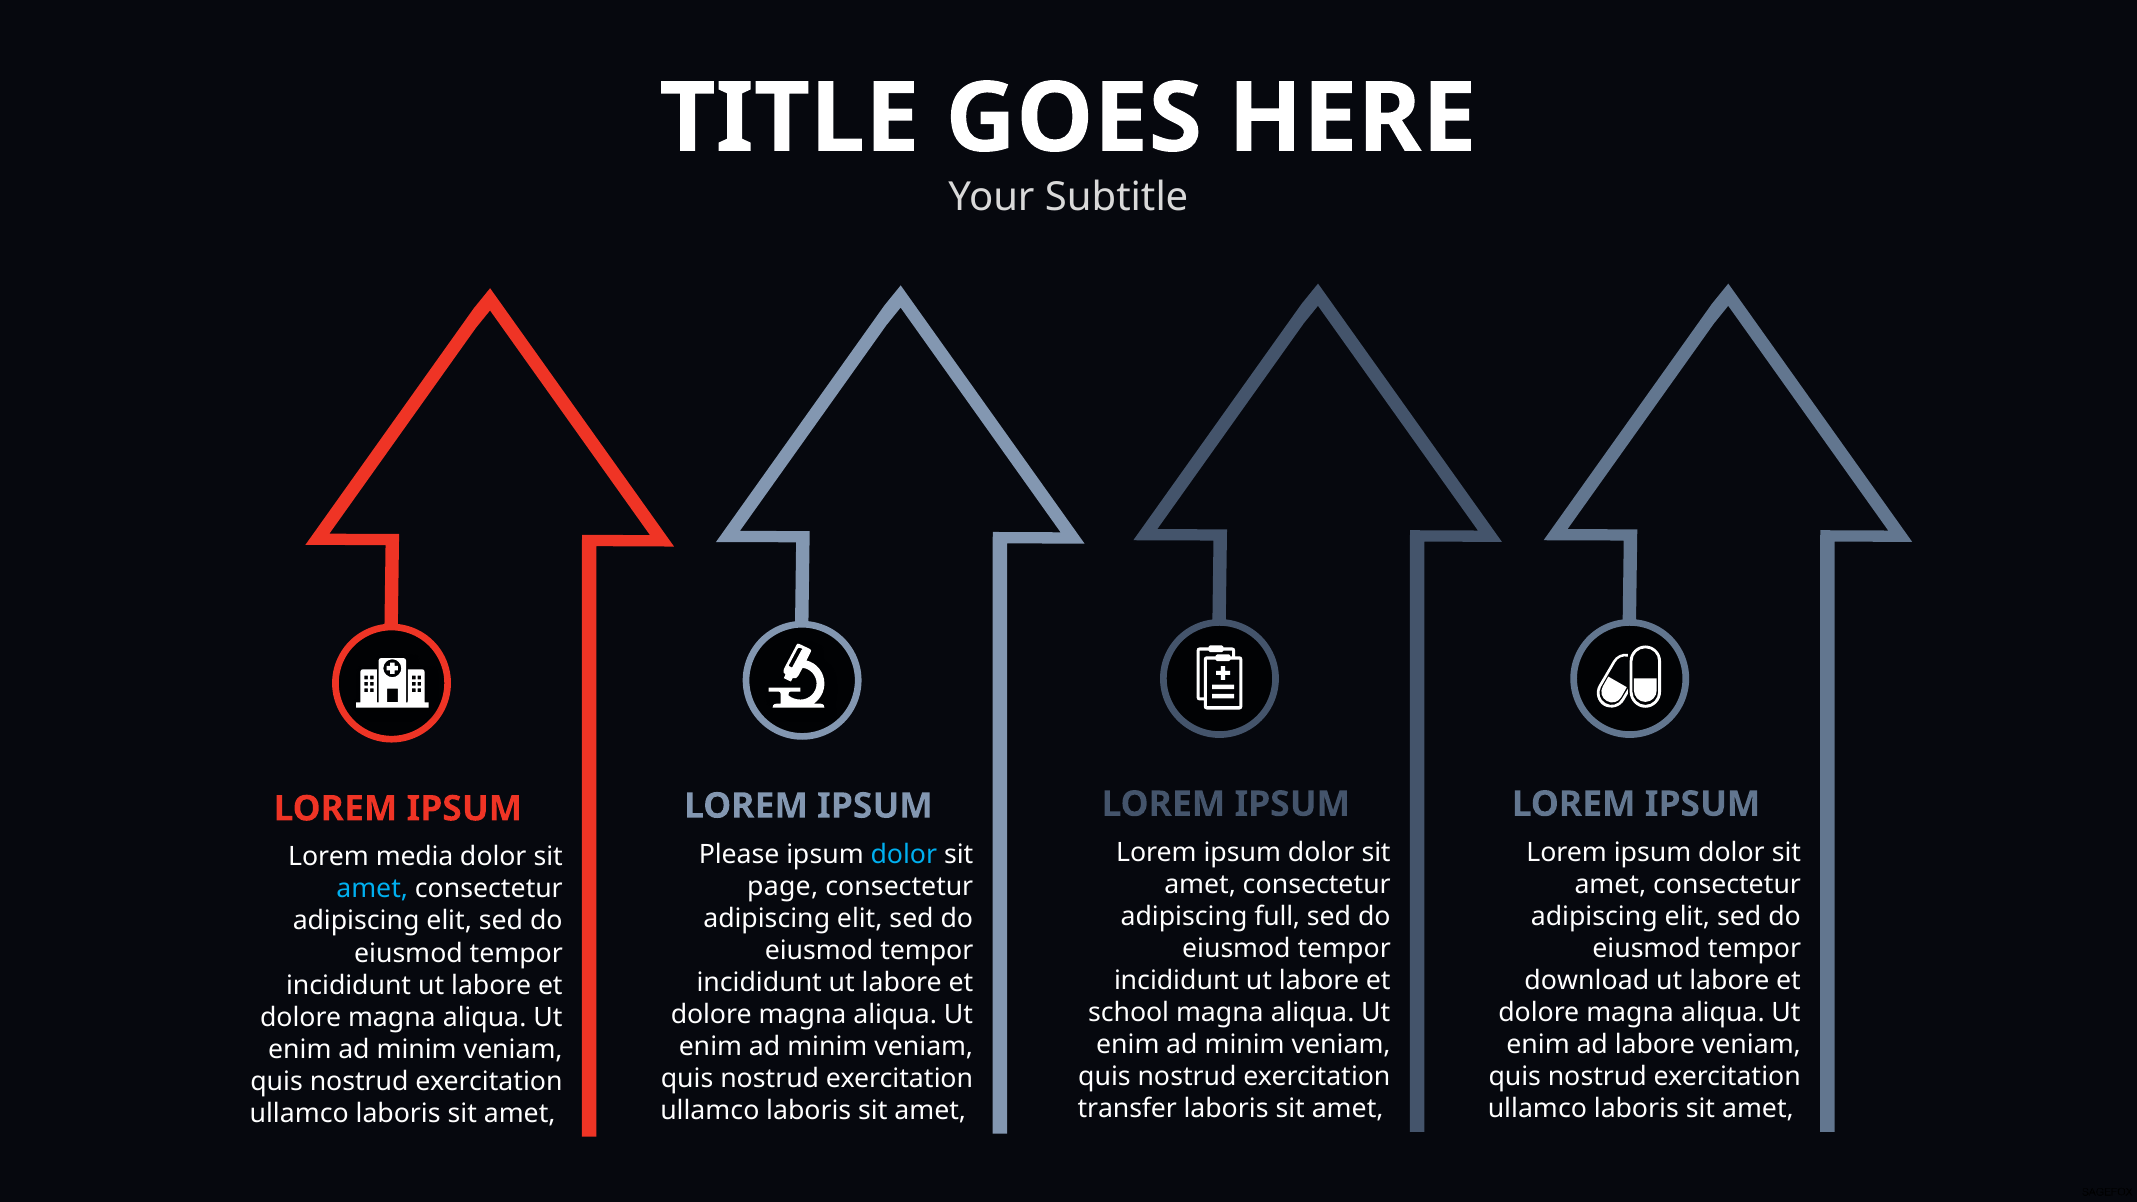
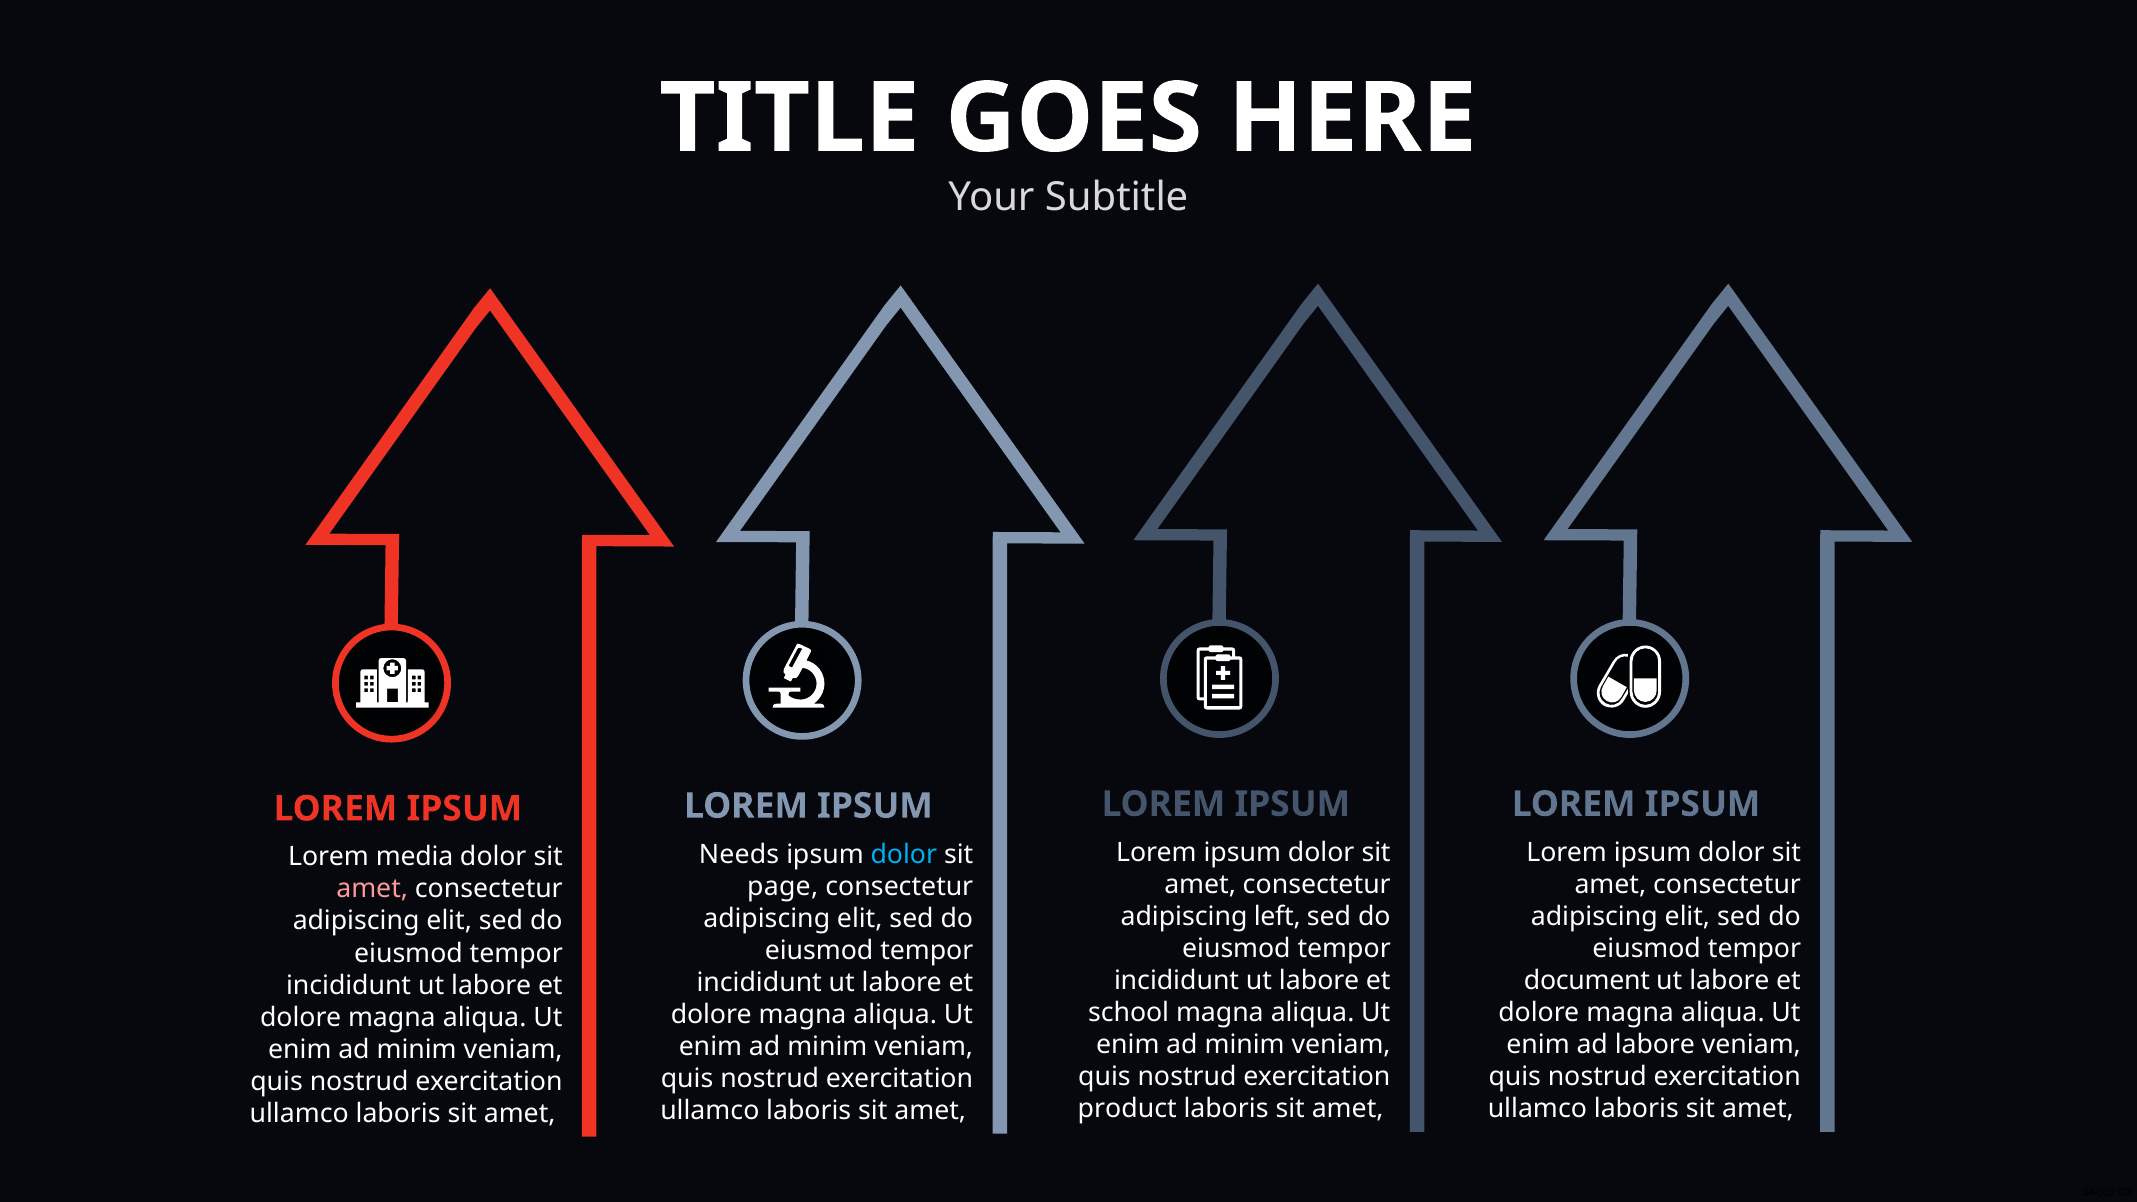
Please: Please -> Needs (739, 854)
amet colour: light blue -> pink (372, 889)
full: full -> left (1277, 917)
download: download -> document (1587, 981)
transfer: transfer -> product (1127, 1109)
